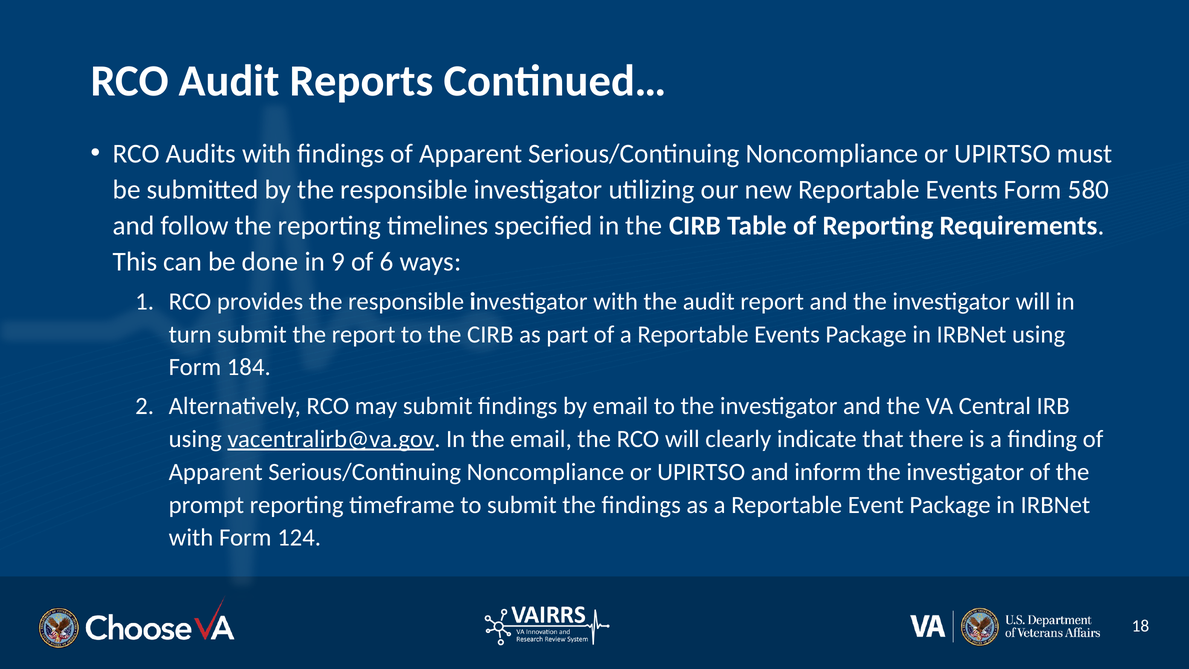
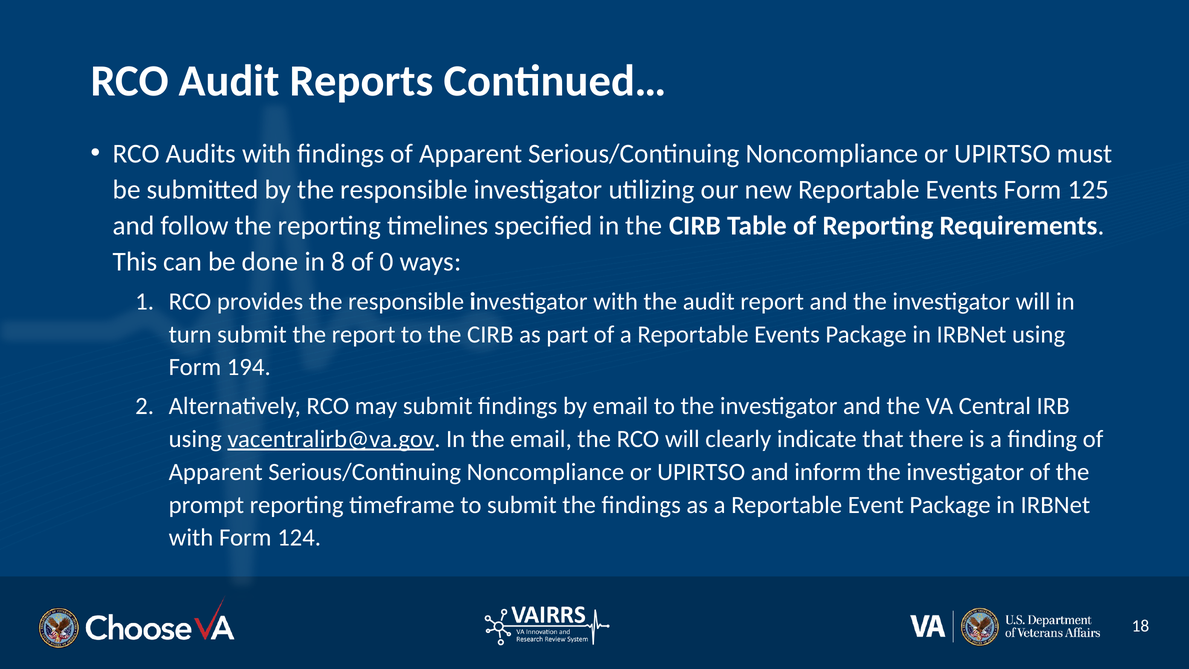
580: 580 -> 125 (1089, 190)
9: 9 -> 8 (338, 262)
6: 6 -> 0 (387, 262)
184: 184 -> 194 (249, 367)
